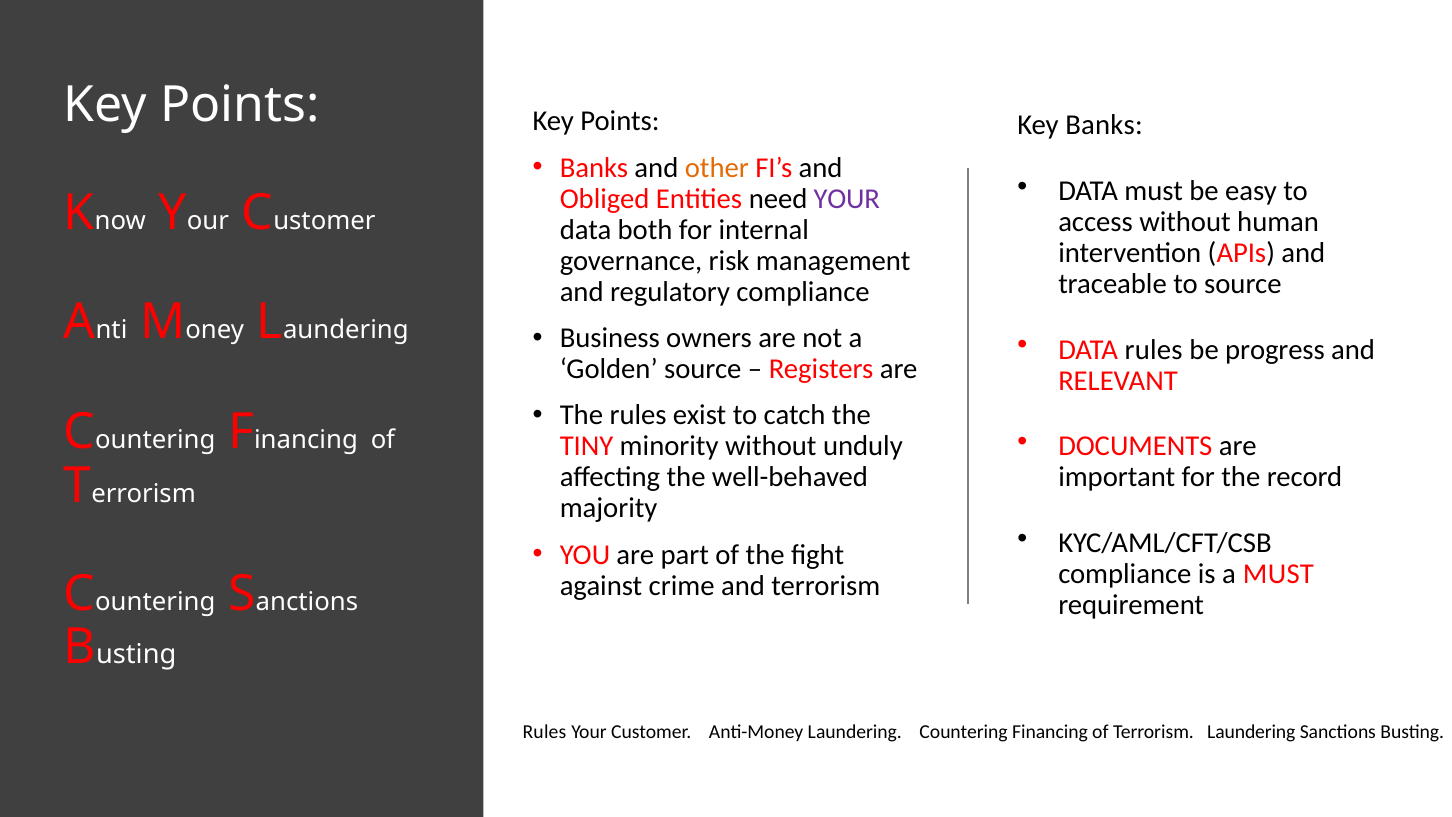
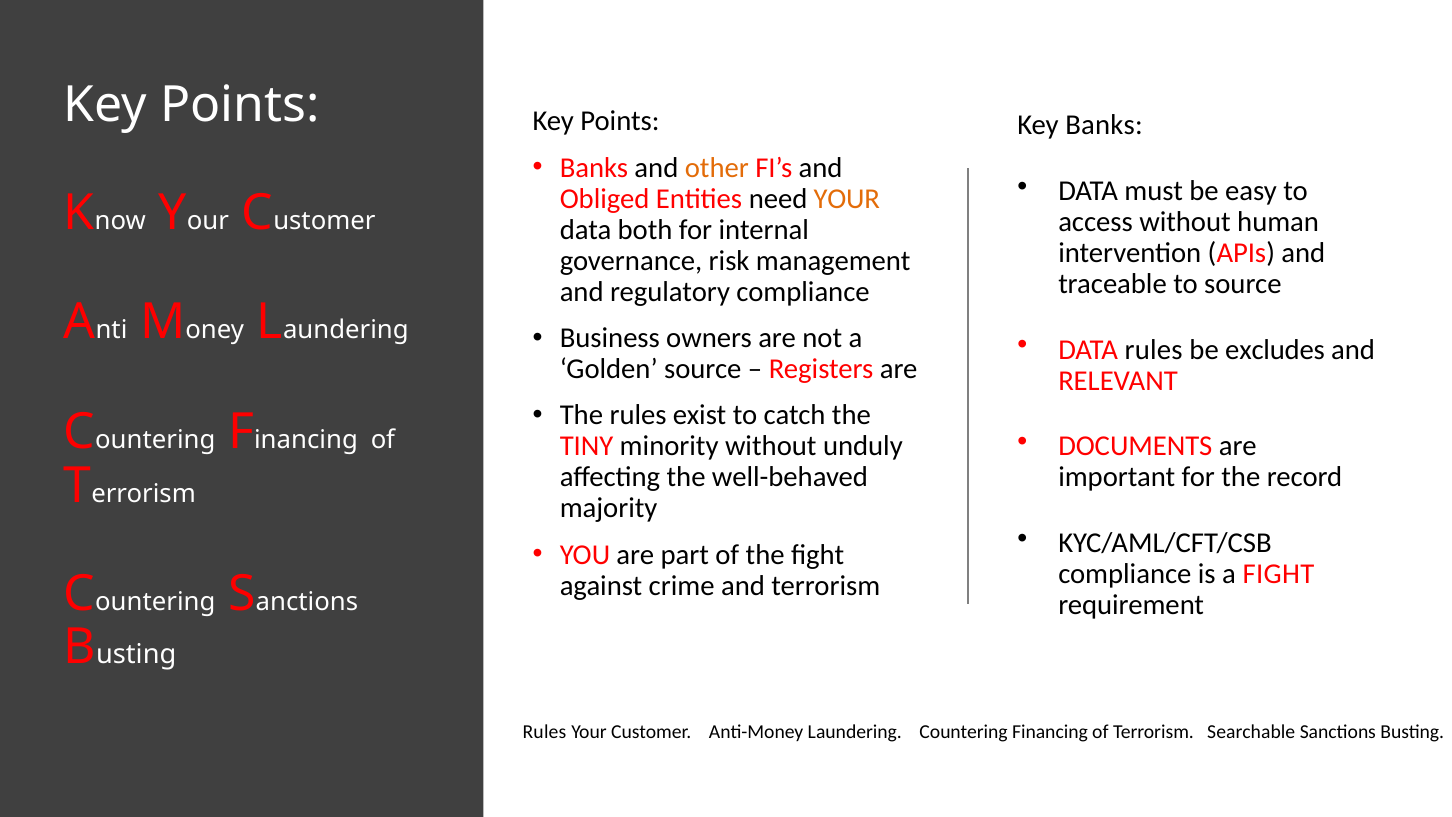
YOUR colour: purple -> orange (847, 199)
progress: progress -> excludes (1275, 349)
a MUST: MUST -> FIGHT (1278, 574)
Terrorism Laundering: Laundering -> Searchable (1251, 732)
